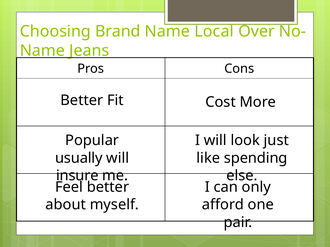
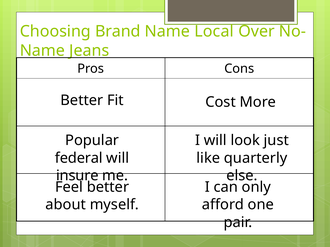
usually: usually -> federal (79, 158)
spending: spending -> quarterly (256, 158)
